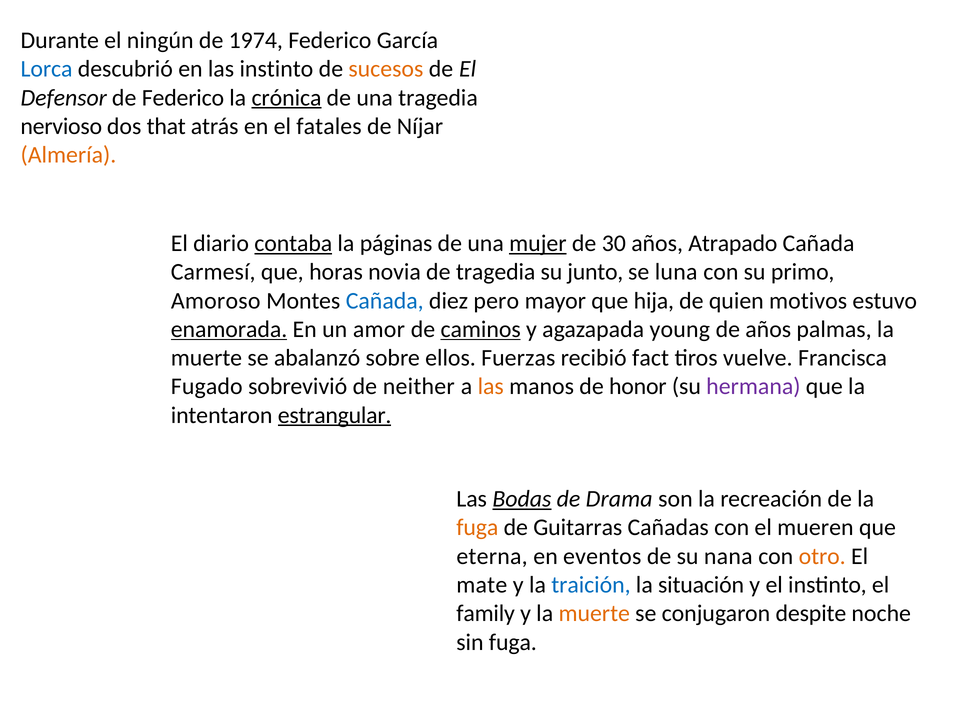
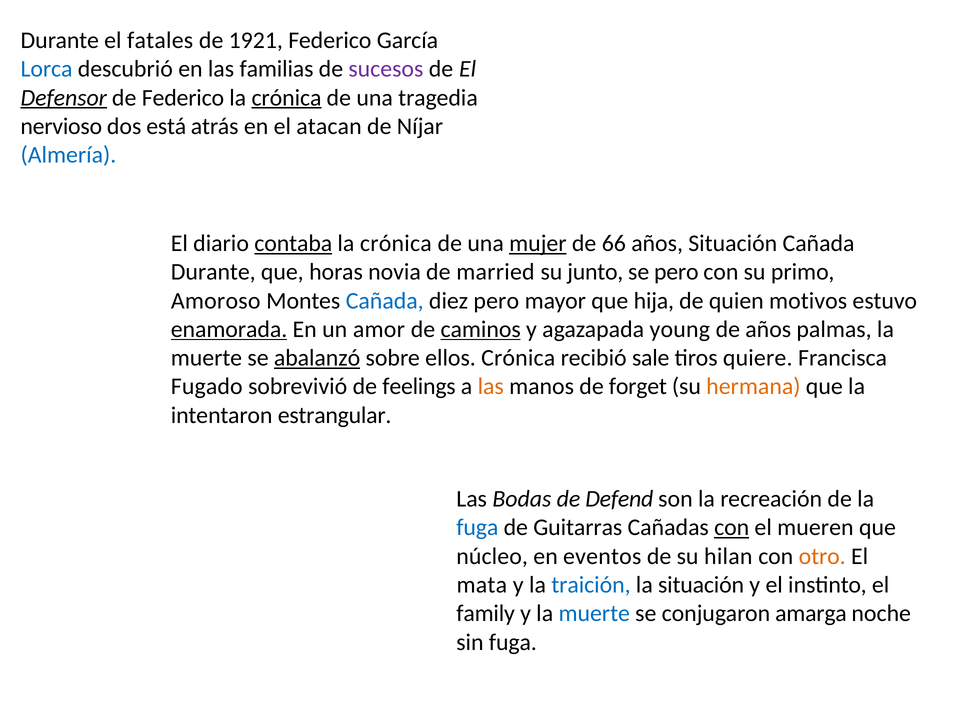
ningún: ningún -> fatales (160, 40)
1974: 1974 -> 1921 (256, 40)
las instinto: instinto -> familias (276, 69)
sucesos colour: orange -> purple (386, 69)
Defensor underline: none -> present (64, 98)
that: that -> está (166, 126)
fatales: fatales -> atacan (329, 126)
Almería colour: orange -> blue (68, 155)
páginas: páginas -> crónica (396, 243)
30: 30 -> 66 (614, 243)
años Atrapado: Atrapado -> Situación (733, 243)
Carmesí: Carmesí -> Durante (213, 272)
de tragedia: tragedia -> married (495, 272)
se luna: luna -> pero (676, 272)
abalanzó underline: none -> present (317, 358)
ellos Fuerzas: Fuerzas -> Crónica (518, 358)
fact: fact -> sale (651, 358)
vuelve: vuelve -> quiere (758, 358)
neither: neither -> feelings (419, 386)
honor: honor -> forget (638, 386)
hermana colour: purple -> orange (753, 386)
estrangular underline: present -> none (335, 415)
Bodas underline: present -> none (522, 499)
Drama: Drama -> Defend (619, 499)
fuga colour: orange -> blue (477, 527)
con underline: none -> present (732, 527)
eterna: eterna -> núcleo (492, 556)
nana: nana -> hilan (728, 556)
mate: mate -> mata (482, 584)
muerte colour: orange -> blue (594, 613)
despite: despite -> amarga (811, 613)
